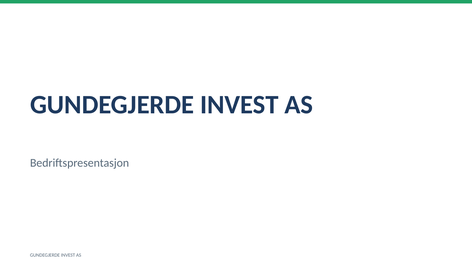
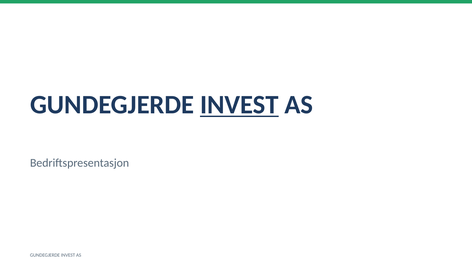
INVEST underline: none -> present (239, 105)
